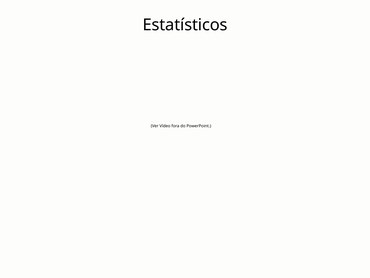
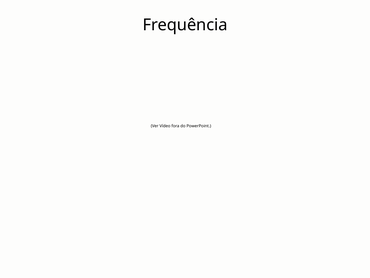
Estatísticos: Estatísticos -> Frequência (185, 25)
